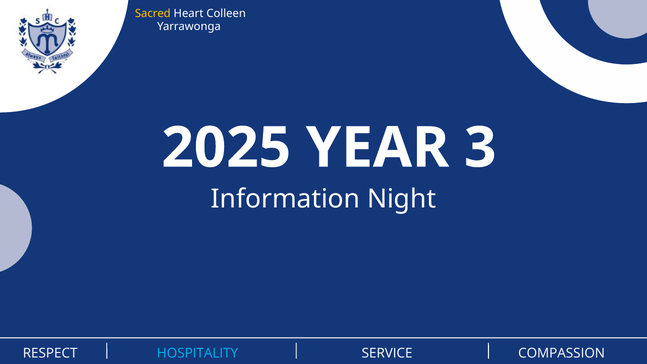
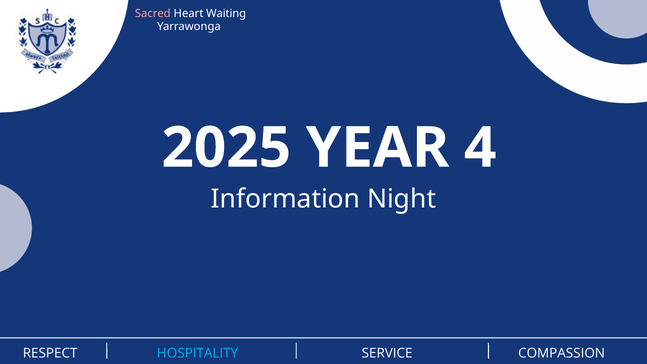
Sacred colour: yellow -> pink (153, 14)
Colleen: Colleen -> Waiting (226, 14)
3: 3 -> 4 (480, 148)
